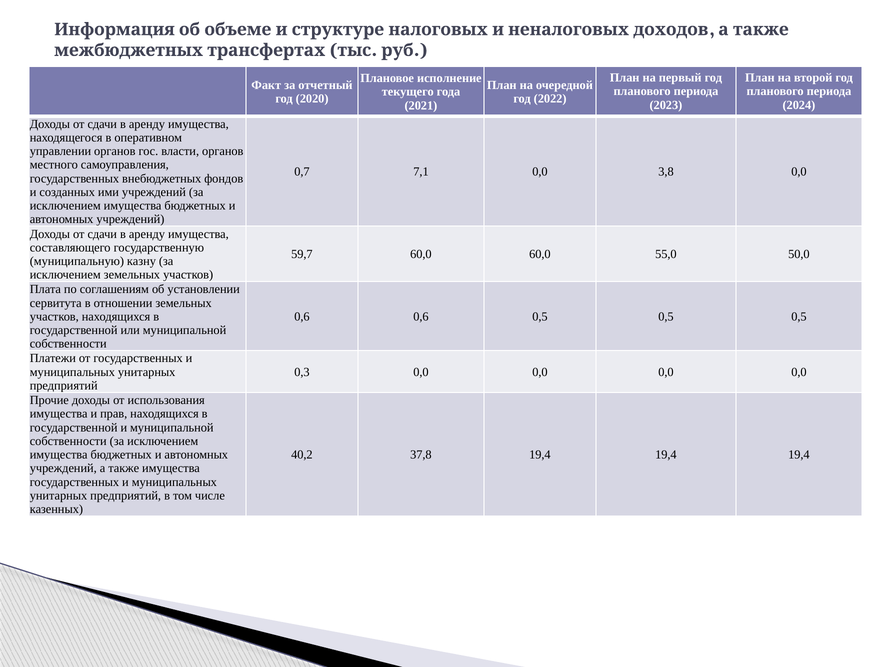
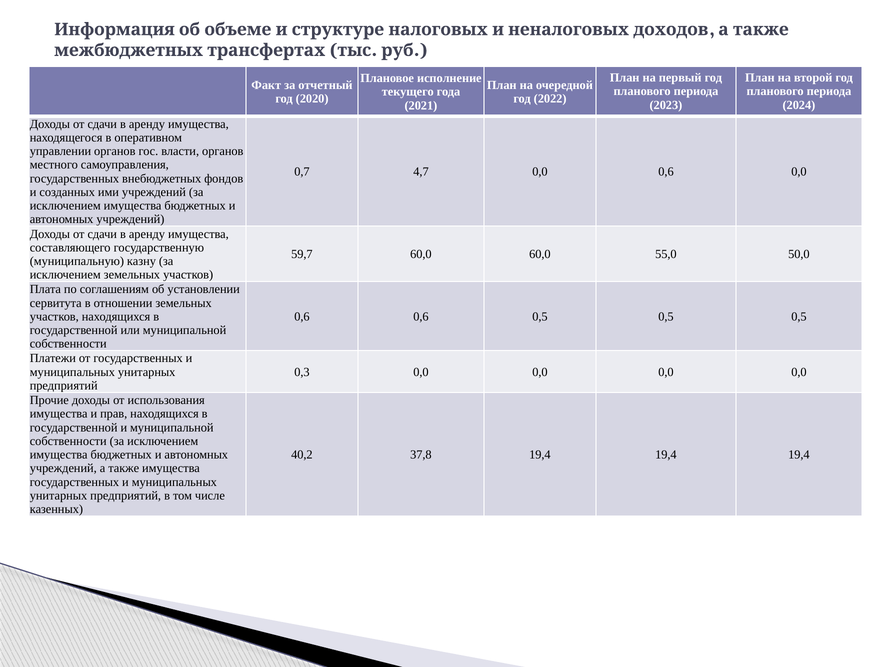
7,1: 7,1 -> 4,7 (421, 172)
0,0 3,8: 3,8 -> 0,6 (666, 172)
